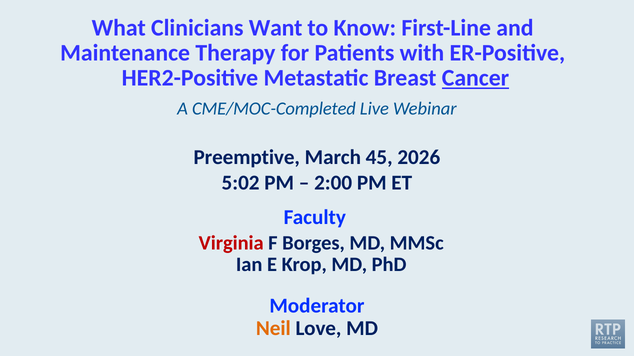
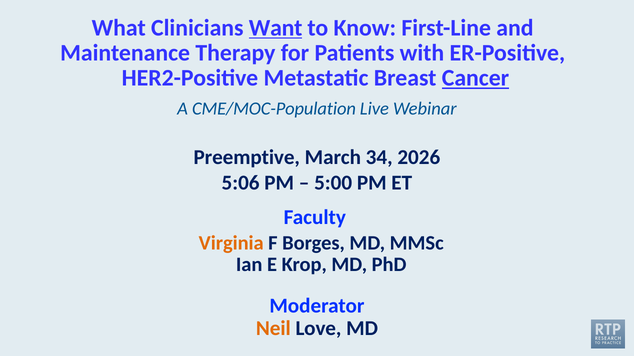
Want underline: none -> present (276, 28)
CME/MOC-Completed: CME/MOC-Completed -> CME/MOC-Population (274, 109)
45: 45 -> 34 (379, 158)
5:02: 5:02 -> 5:06 (241, 183)
2:00: 2:00 -> 5:00 (333, 183)
Virginia colour: red -> orange (231, 243)
